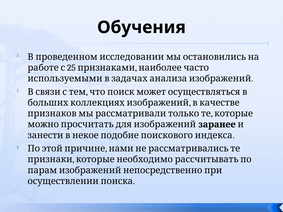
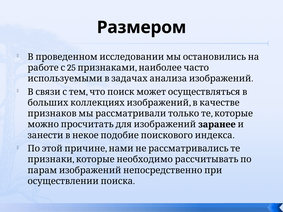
Обучения: Обучения -> Размером (142, 27)
